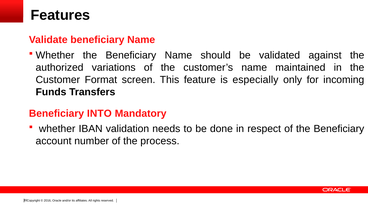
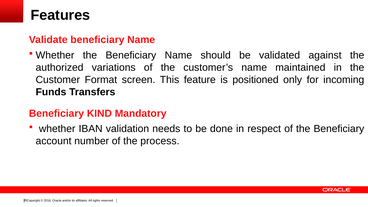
especially: especially -> positioned (256, 80)
INTO: INTO -> KIND (99, 113)
